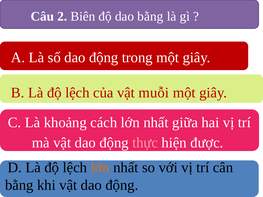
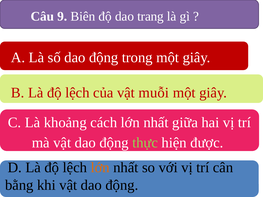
2: 2 -> 9 (62, 16)
dao bằng: bằng -> trang (150, 16)
thực colour: pink -> light green (145, 143)
